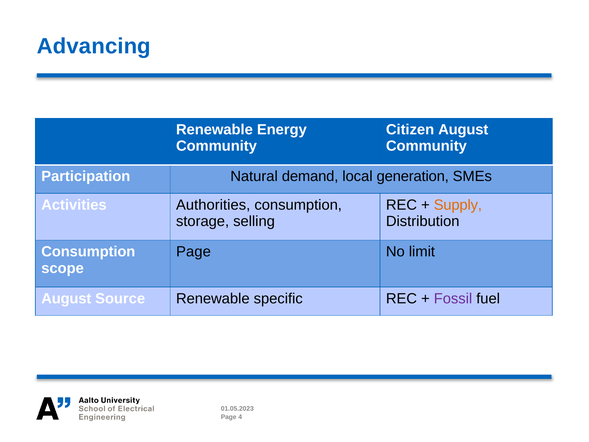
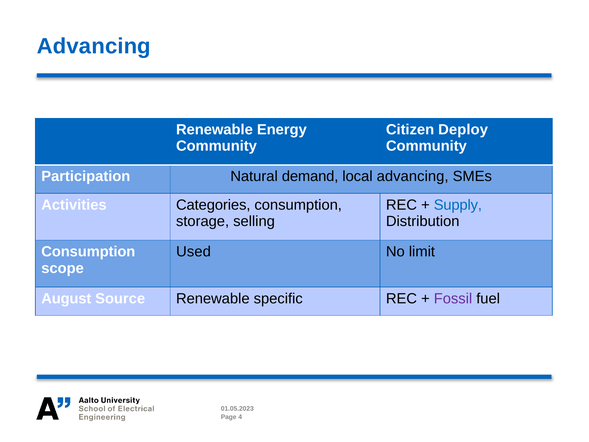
Citizen August: August -> Deploy (463, 129)
local generation: generation -> advancing (413, 176)
Authorities: Authorities -> Categories (213, 205)
Supply colour: orange -> blue (458, 205)
Page: Page -> Used (194, 252)
